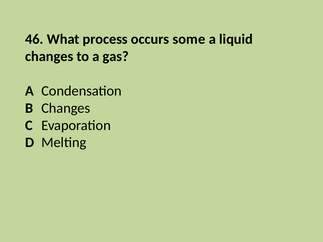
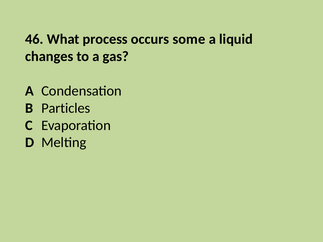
B Changes: Changes -> Particles (66, 108)
